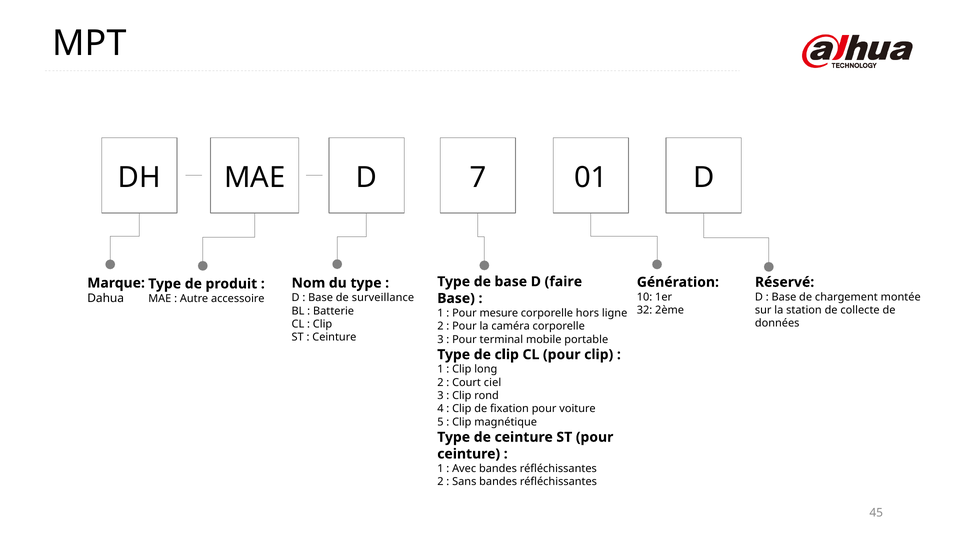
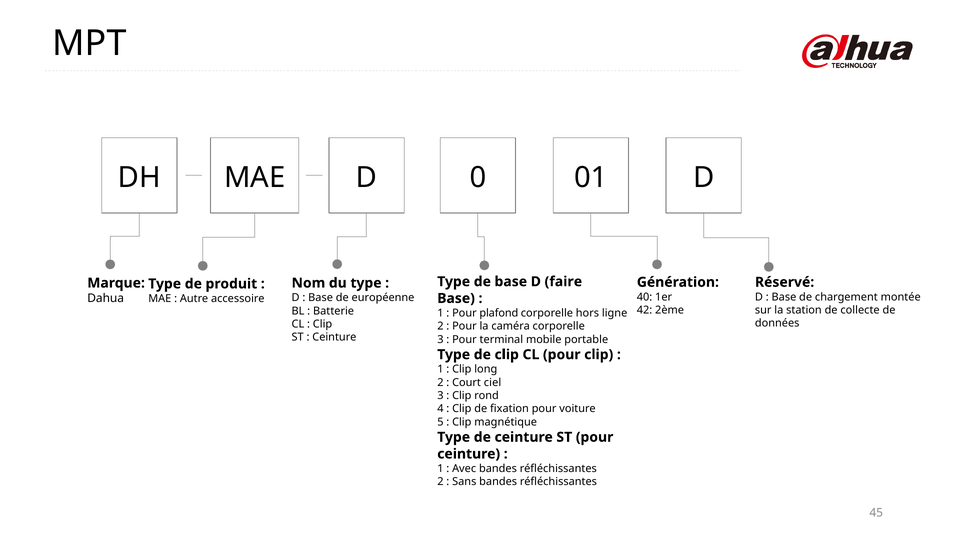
7: 7 -> 0 (478, 177)
10: 10 -> 40 (645, 297)
surveillance: surveillance -> européenne (383, 298)
32: 32 -> 42 (645, 310)
mesure: mesure -> plafond (499, 313)
